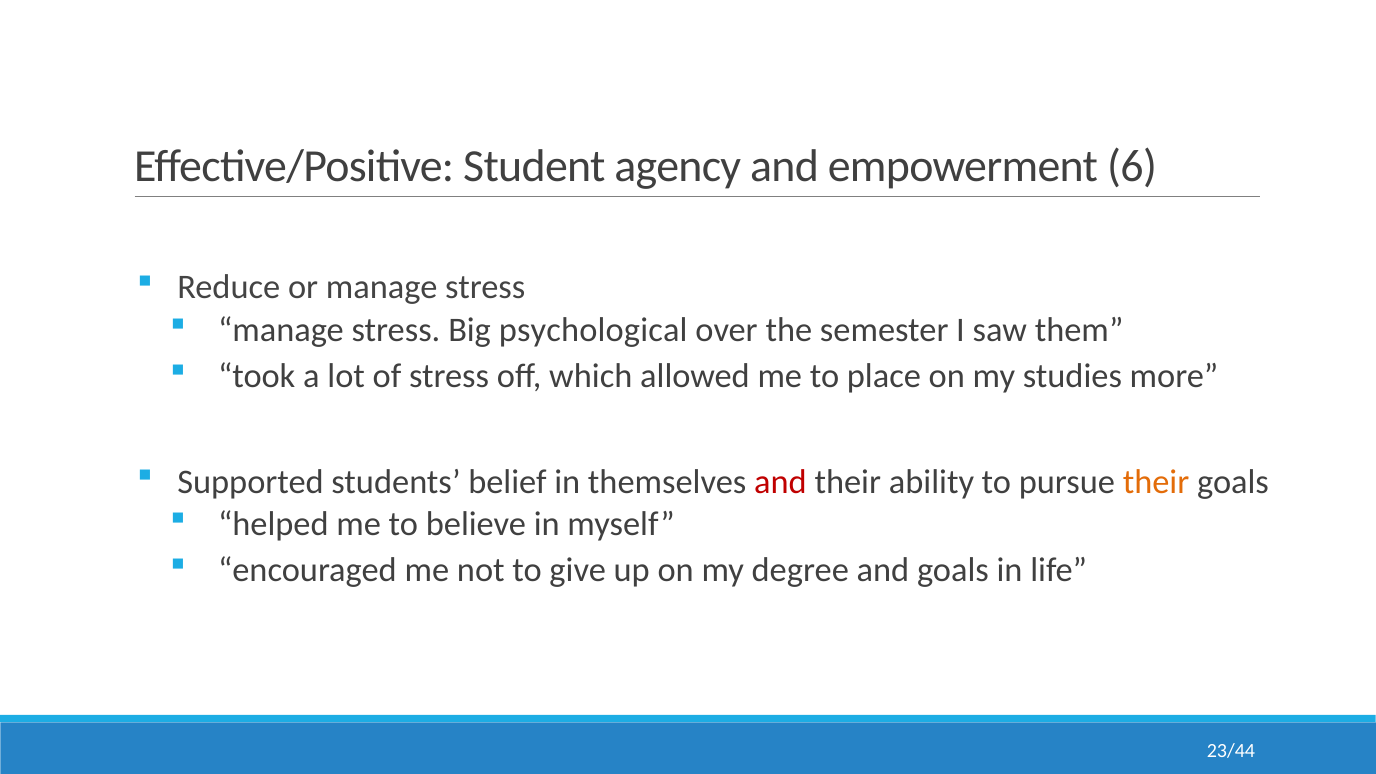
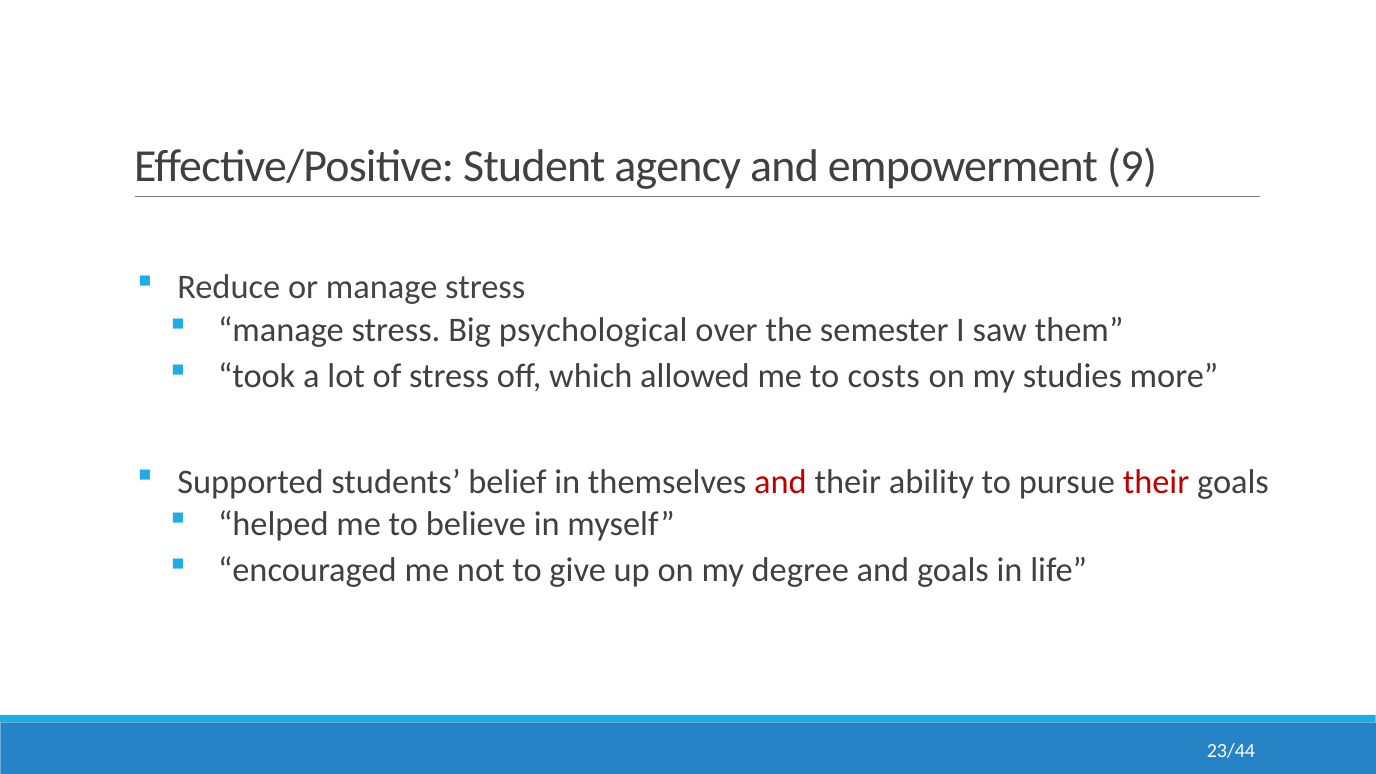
6: 6 -> 9 (1132, 166)
place: place -> costs (884, 376)
their colour: orange -> red (1156, 482)
